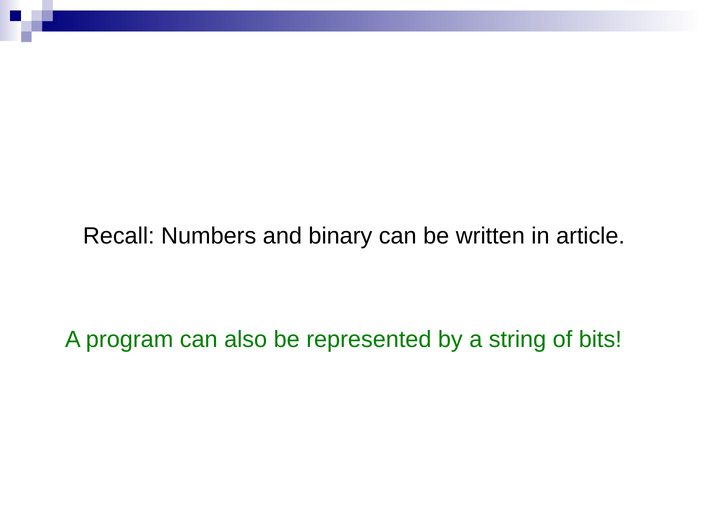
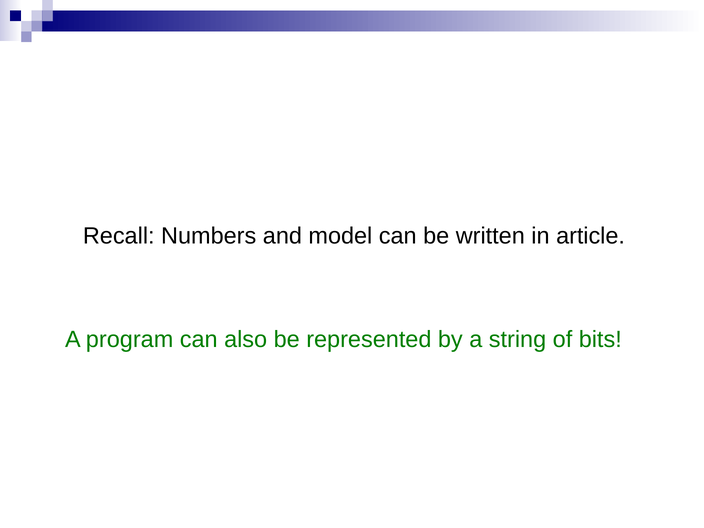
binary: binary -> model (340, 236)
